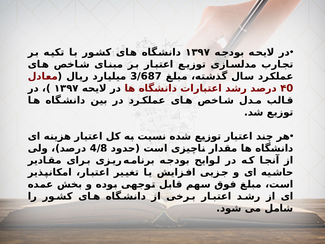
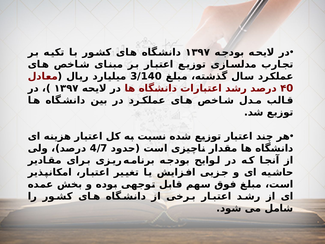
3/687: 3/687 -> 3/140 (146, 76)
4/8: 4/8 -> 4/7 (99, 148)
